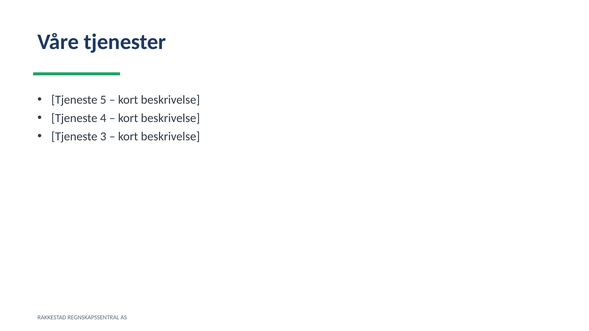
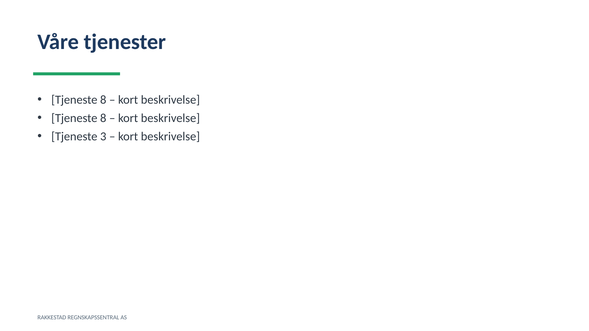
5: 5 -> 8 (103, 100)
4: 4 -> 8 (103, 118)
